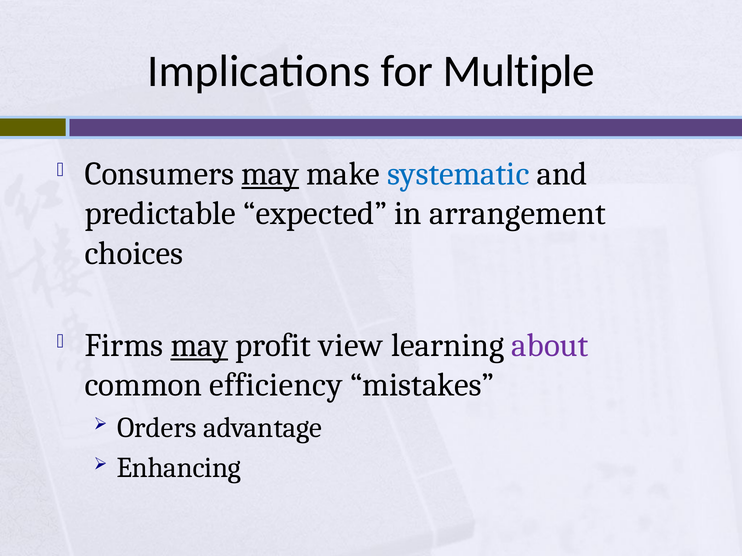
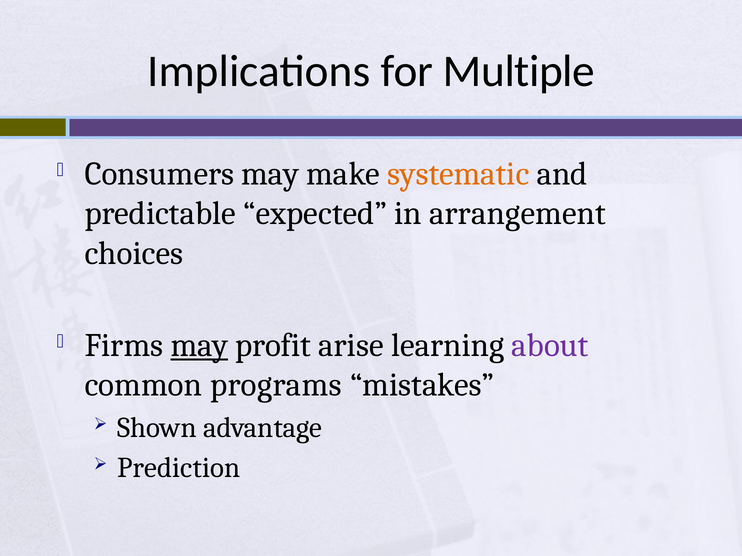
may underline: present -> none (270, 174)
systematic colour: blue -> orange (458, 174)
view: view -> arise (351, 346)
efficiency: efficiency -> programs (276, 385)
Orders: Orders -> Shown (157, 428)
Enhancing: Enhancing -> Prediction (179, 468)
